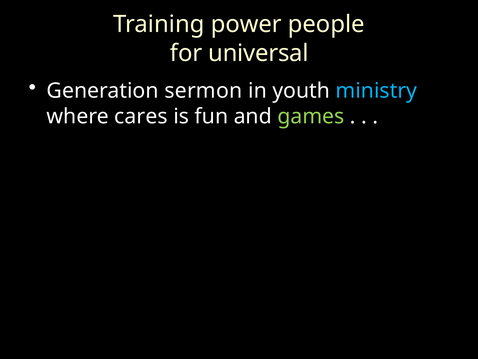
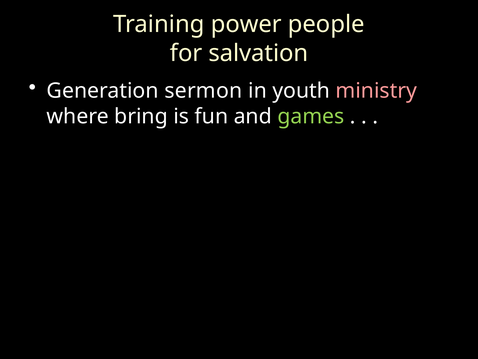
universal: universal -> salvation (258, 53)
ministry colour: light blue -> pink (376, 91)
cares: cares -> bring (141, 116)
